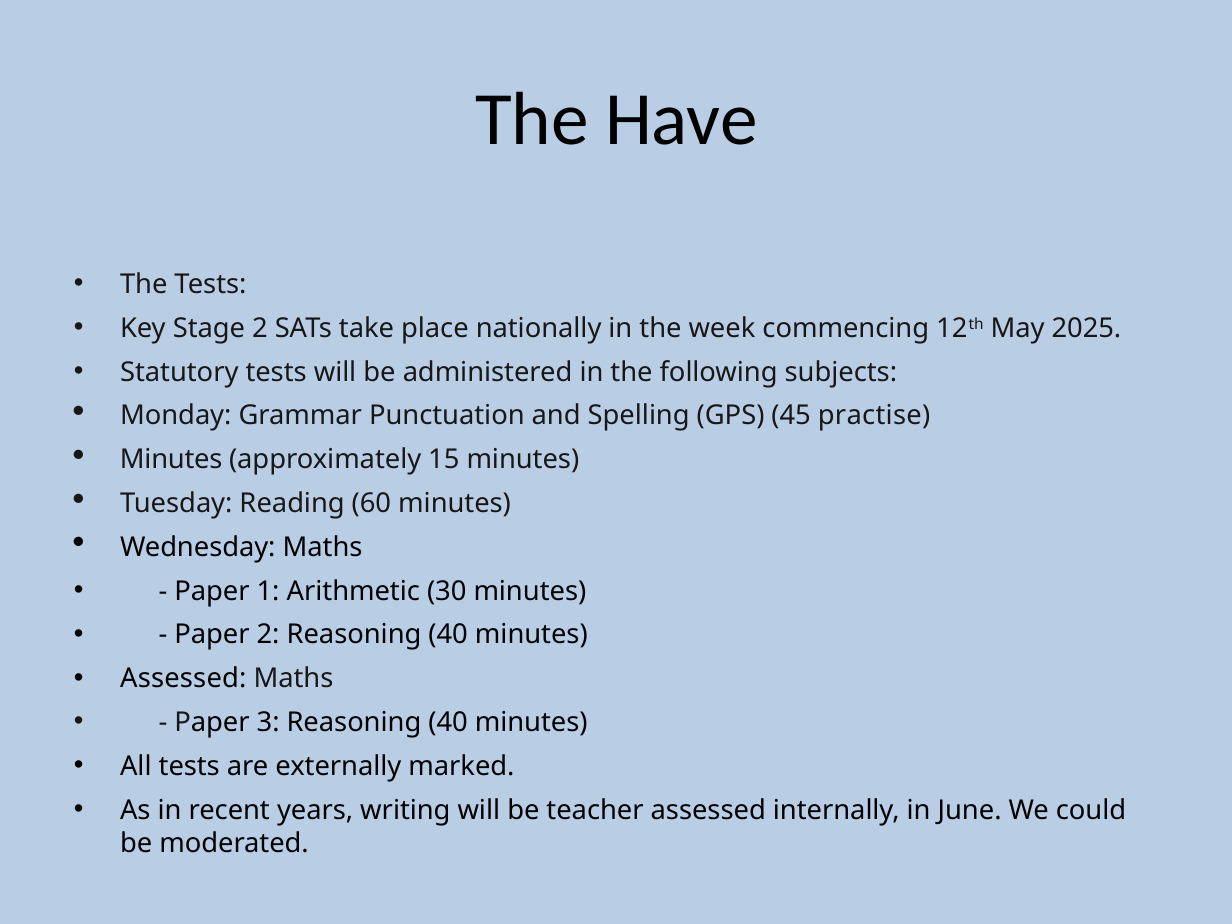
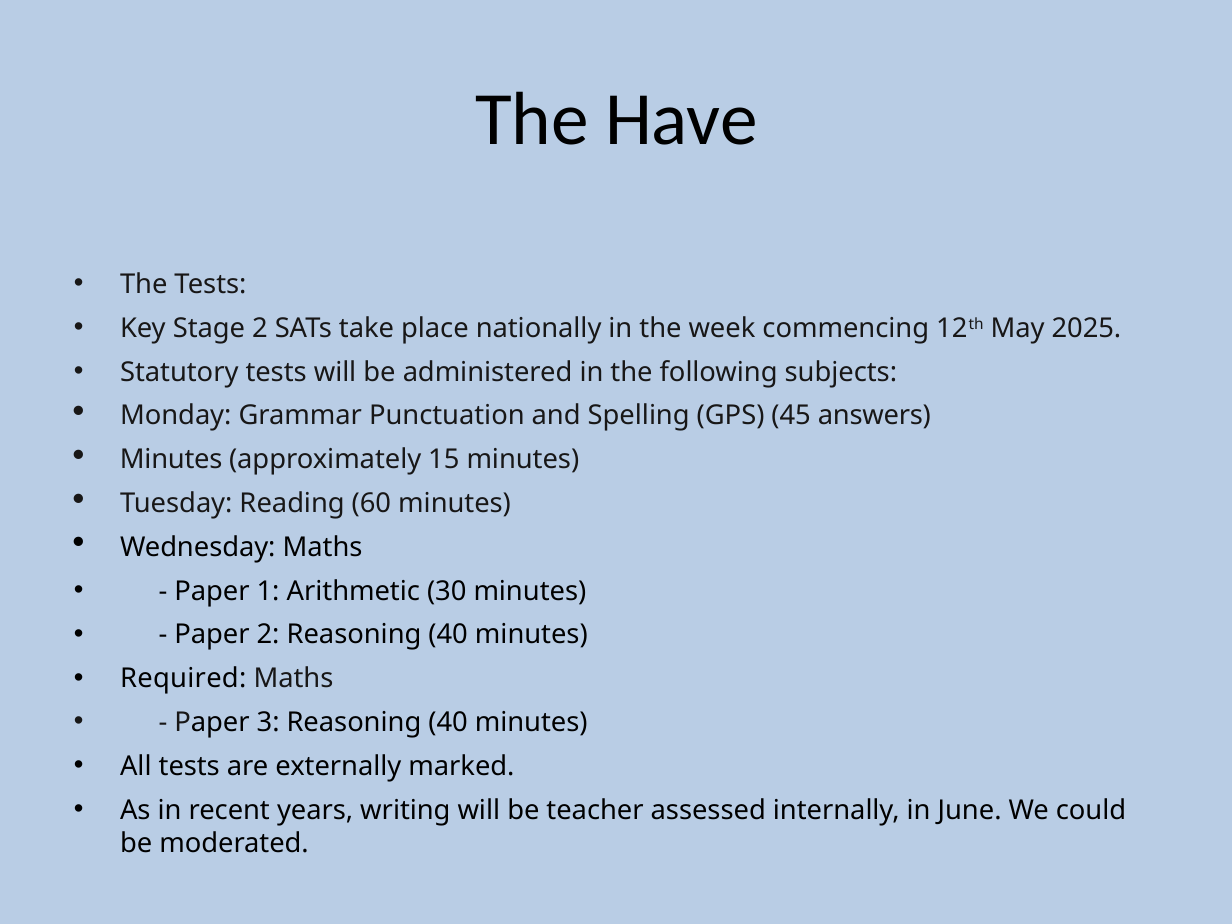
practise: practise -> answers (874, 416)
Assessed: Assessed -> Required (183, 679)
